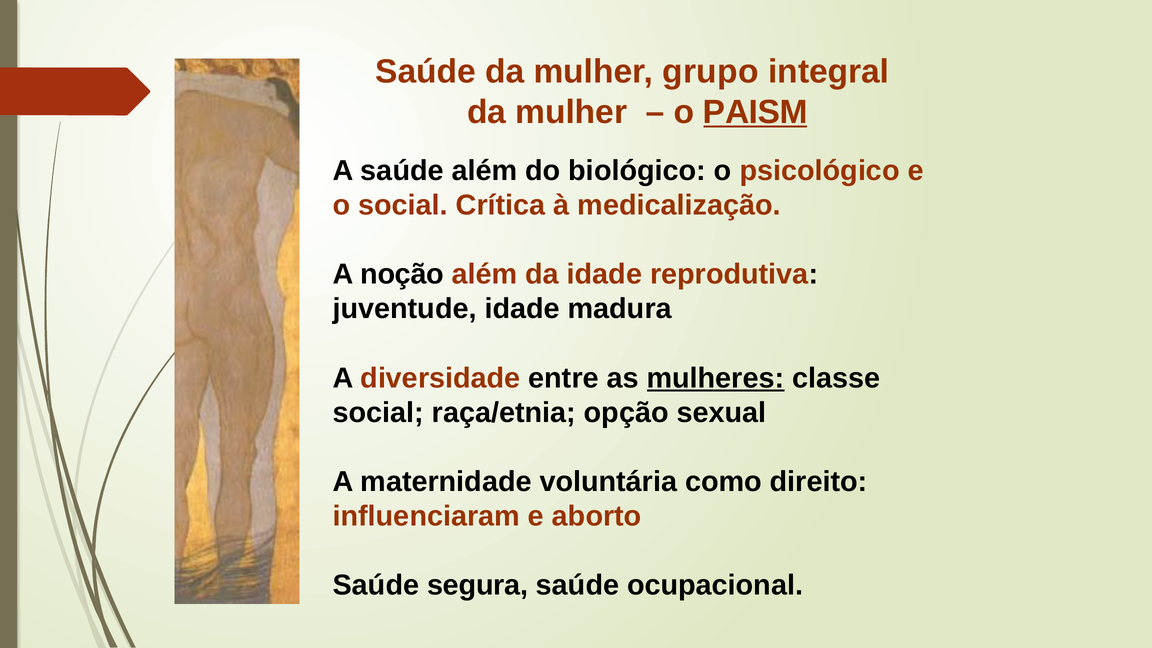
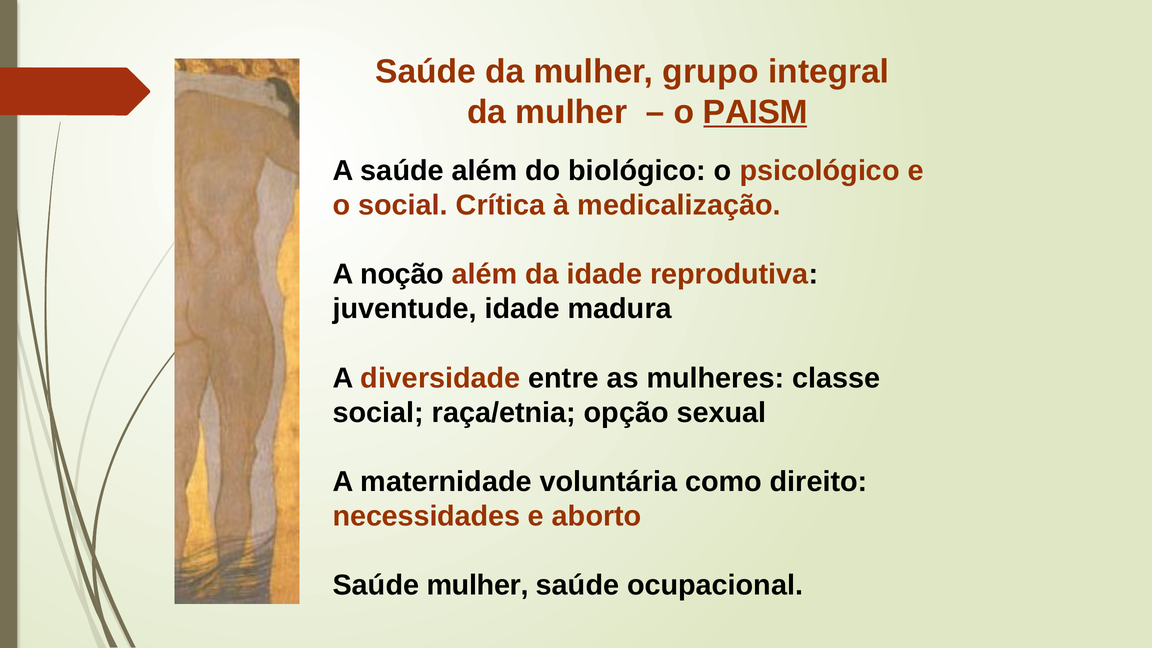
mulheres underline: present -> none (716, 378)
influenciaram: influenciaram -> necessidades (426, 516)
Saúde segura: segura -> mulher (478, 585)
